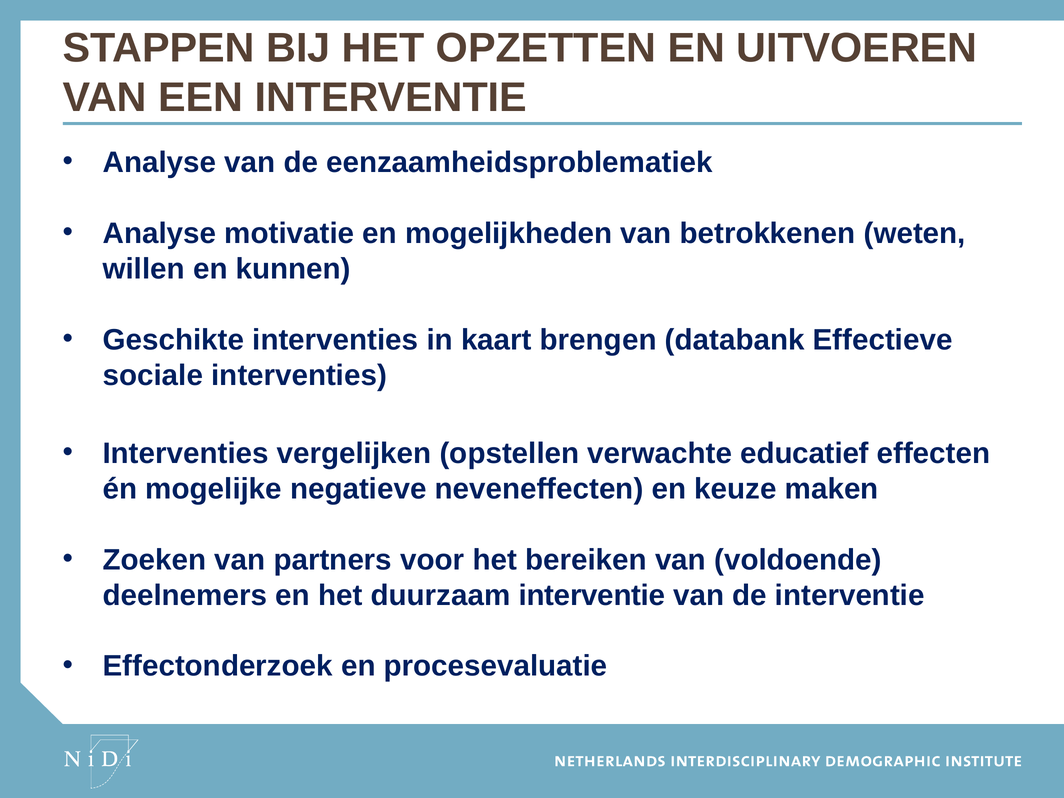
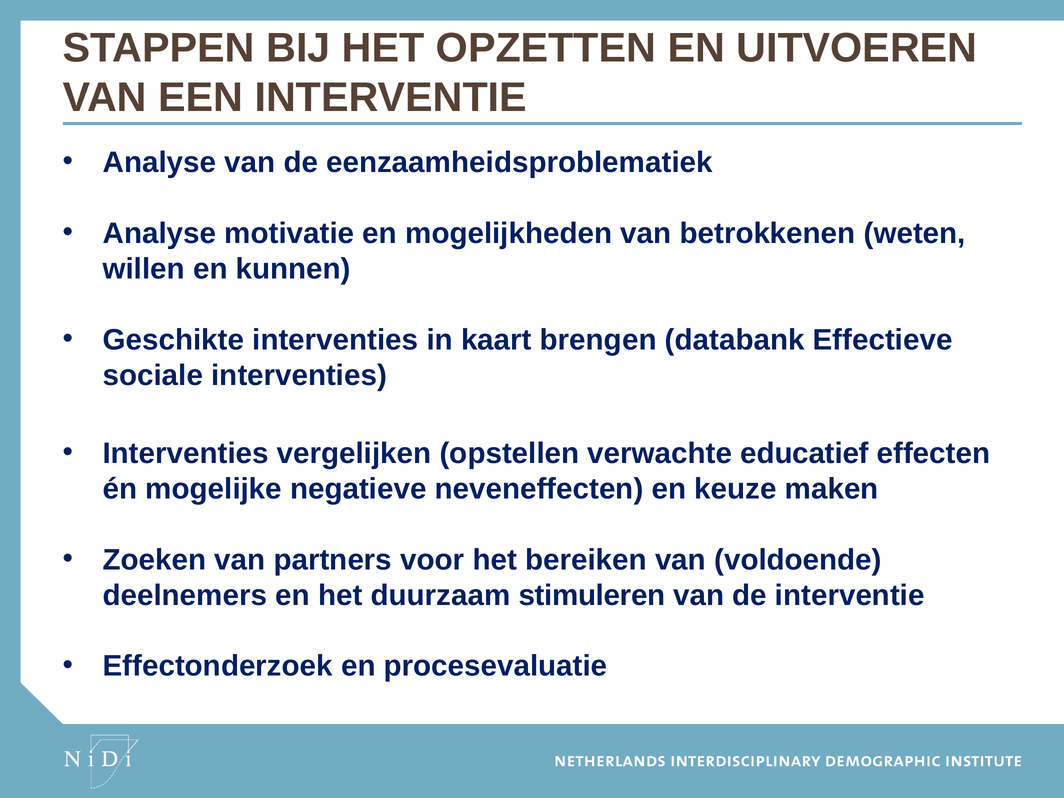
duurzaam interventie: interventie -> stimuleren (592, 595)
